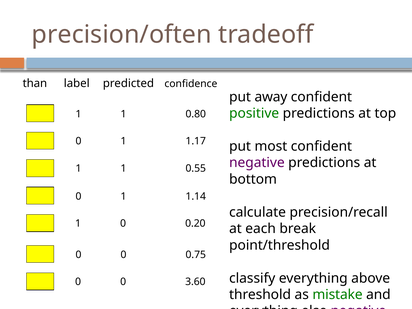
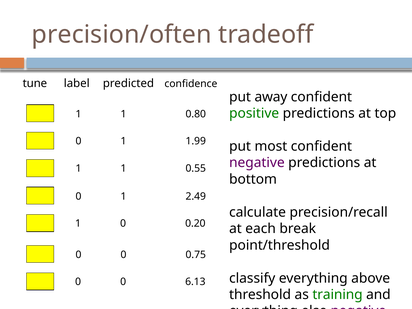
than: than -> tune (35, 83)
1.17: 1.17 -> 1.99 (196, 141)
1.14: 1.14 -> 2.49 (196, 196)
3.60: 3.60 -> 6.13 (195, 282)
mistake: mistake -> training (338, 295)
